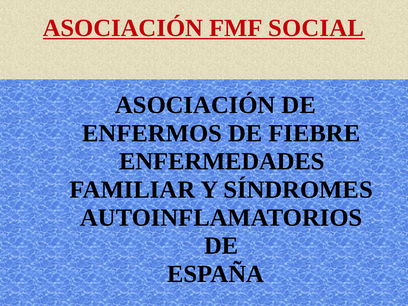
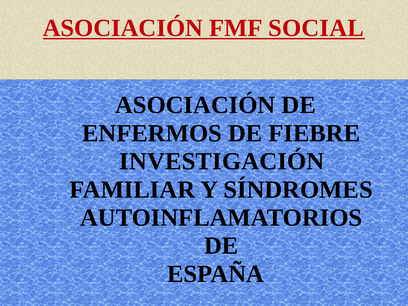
ENFERMEDADES: ENFERMEDADES -> INVESTIGACIÓN (222, 161)
